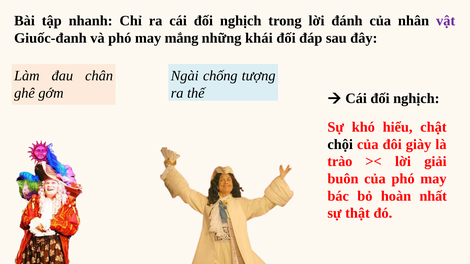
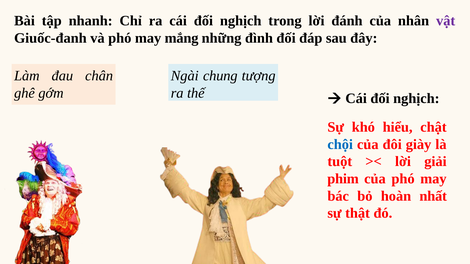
khái: khái -> đình (259, 38)
chống: chống -> chung (220, 76)
chội colour: black -> blue (340, 145)
trào: trào -> tuột (340, 162)
buôn: buôn -> phim (343, 179)
